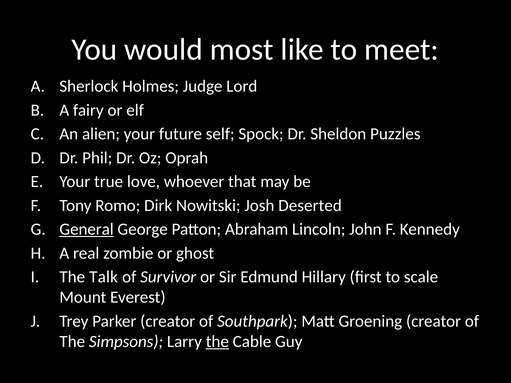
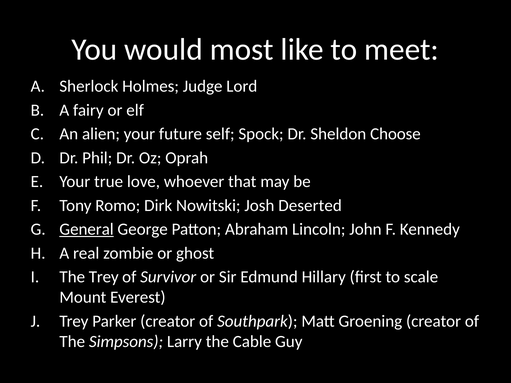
Puzzles: Puzzles -> Choose (395, 134)
The Talk: Talk -> Trey (104, 277)
the underline: present -> none (217, 342)
